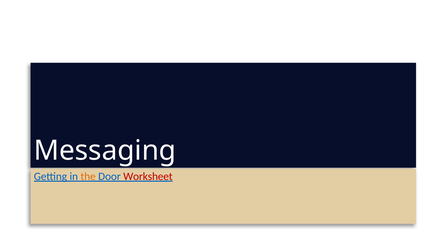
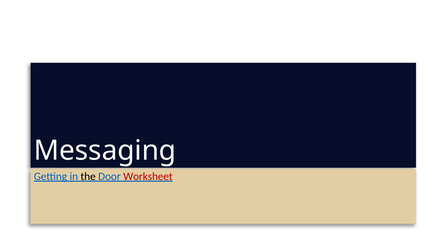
the colour: orange -> black (88, 176)
